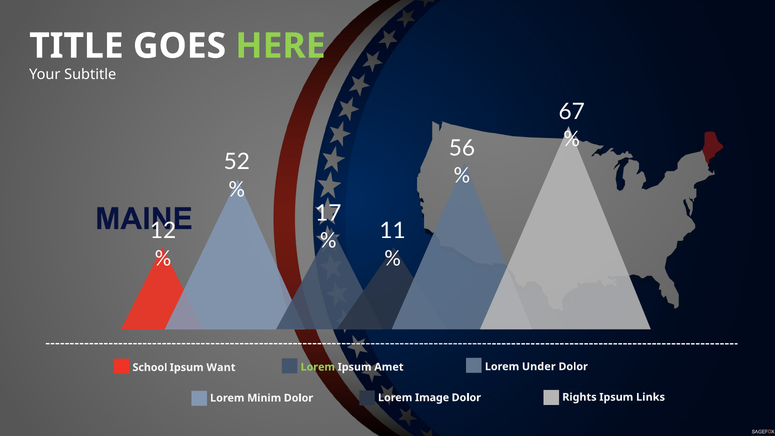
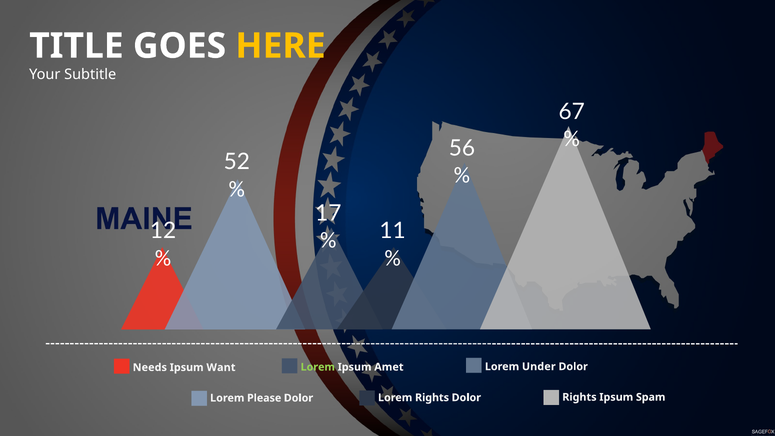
HERE colour: light green -> yellow (281, 46)
School: School -> Needs (150, 367)
Links: Links -> Spam (651, 397)
Lorem Image: Image -> Rights (432, 398)
Minim: Minim -> Please (264, 398)
